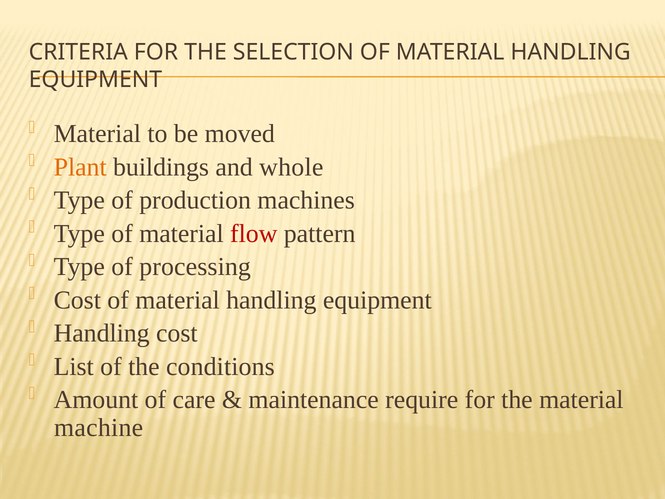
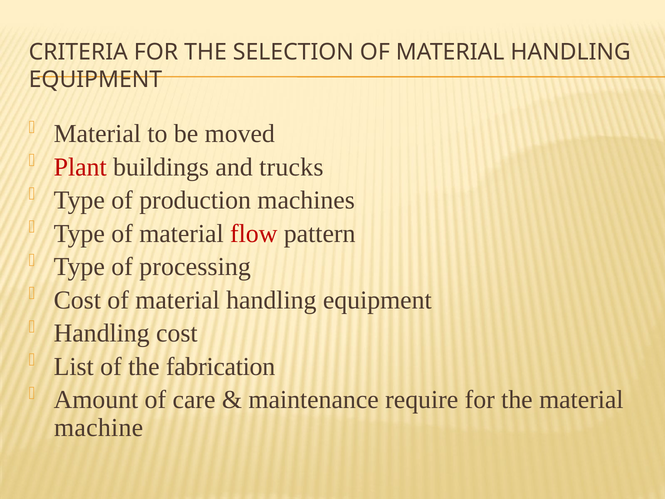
Plant colour: orange -> red (80, 167)
whole: whole -> trucks (291, 167)
conditions: conditions -> fabrication (221, 366)
